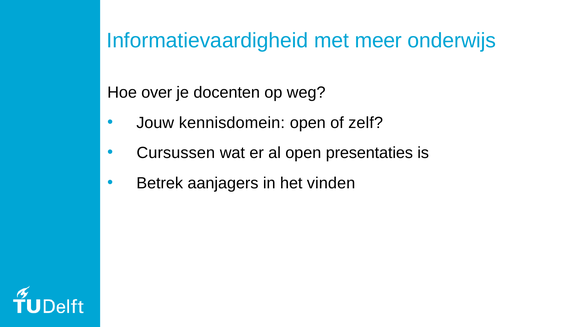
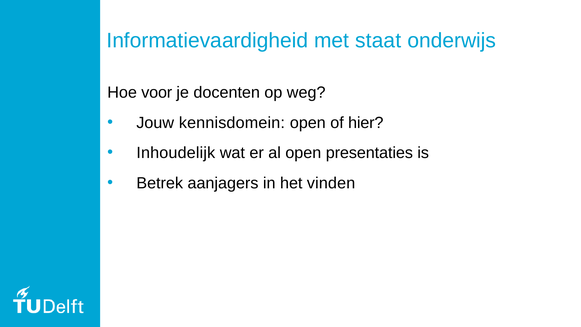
meer: meer -> staat (378, 40)
over: over -> voor (157, 92)
zelf: zelf -> hier (366, 123)
Cursussen: Cursussen -> Inhoudelijk (176, 153)
